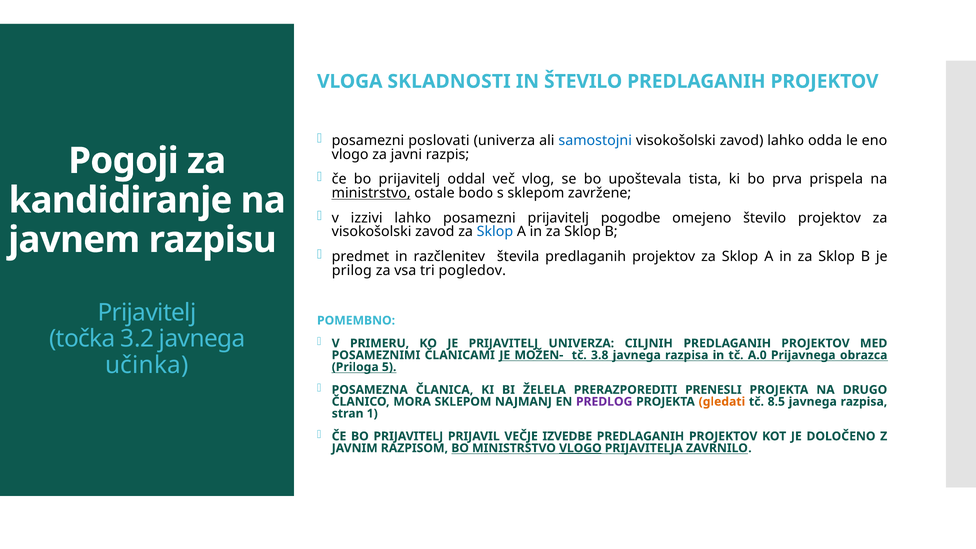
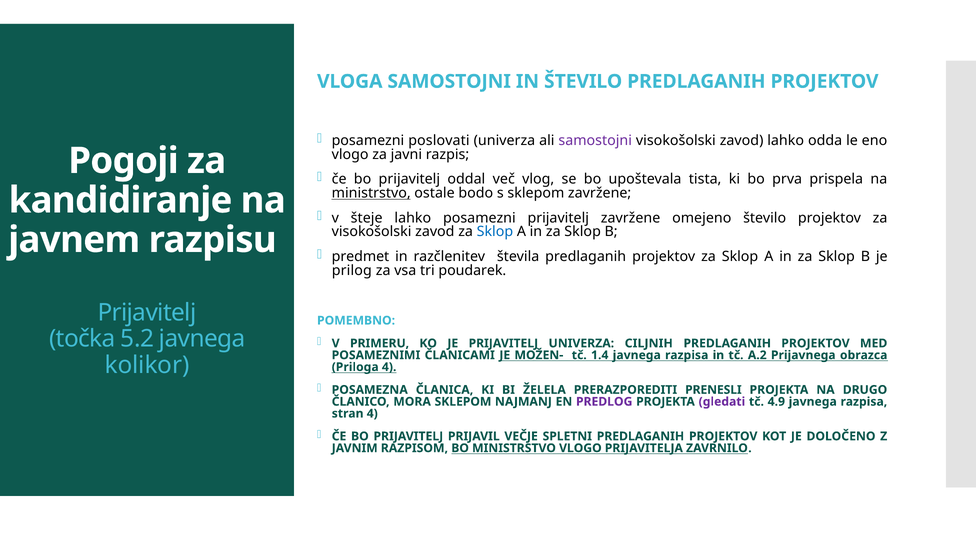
VLOGA SKLADNOSTI: SKLADNOSTI -> SAMOSTOJNI (449, 81)
samostojni colour: blue -> purple (595, 141)
izzivi: izzivi -> šteje (367, 218)
prijavitelj pogodbe: pogodbe -> zavržene (631, 218)
pogledov: pogledov -> poudarek (472, 270)
3.2: 3.2 -> 5.2 (137, 339)
3.8: 3.8 -> 1.4 (600, 355)
A.0: A.0 -> A.2 (757, 355)
učinka: učinka -> kolikor (147, 365)
Priloga 5: 5 -> 4 (389, 367)
gledati colour: orange -> purple (722, 402)
8.5: 8.5 -> 4.9 (776, 402)
stran 1: 1 -> 4 (372, 414)
IZVEDBE: IZVEDBE -> SPLETNI (567, 436)
VLOGO underline: present -> none (580, 448)
